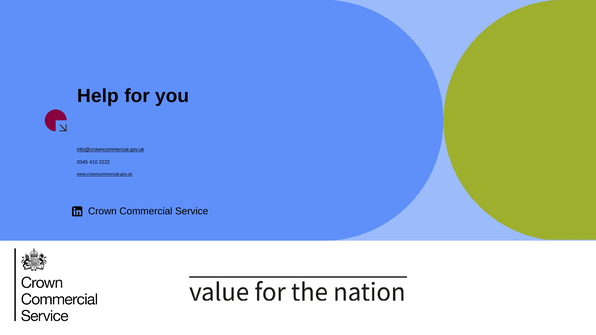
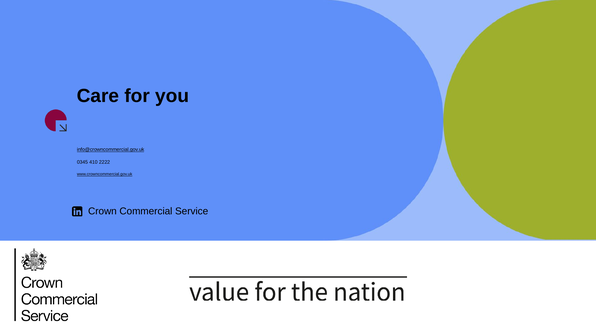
Help: Help -> Care (98, 96)
